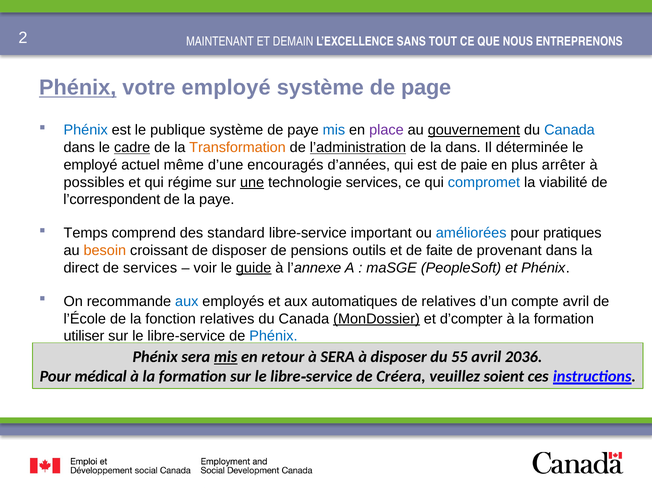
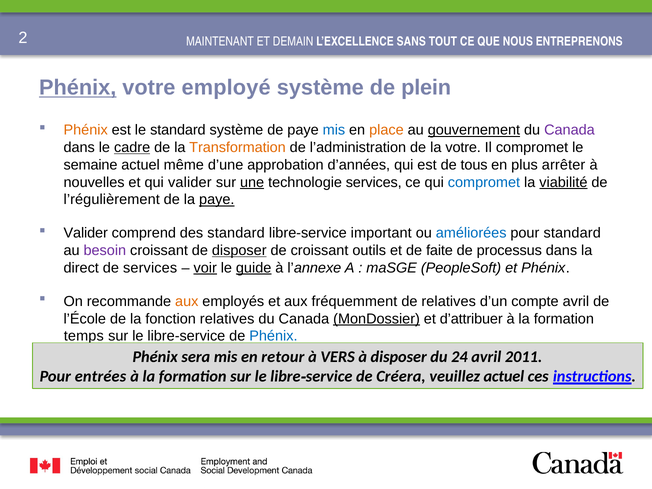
page: page -> plein (426, 88)
Phénix colour: blue -> orange (86, 130)
le publique: publique -> standard (178, 130)
place colour: purple -> orange (386, 130)
Canada colour: blue -> purple (569, 130)
l’administration underline: present -> none (358, 148)
la dans: dans -> votre (463, 148)
Il déterminée: déterminée -> compromet (532, 148)
employé: employé -> semaine (91, 165)
encouragés: encouragés -> approbation (285, 165)
paie: paie -> tous (474, 165)
possibles: possibles -> nouvelles (94, 182)
qui régime: régime -> valider (190, 182)
viabilité underline: none -> present (563, 182)
l’correspondent: l’correspondent -> l’régulièrement (112, 200)
paye underline: none -> present (217, 200)
Temps: Temps -> Valider (86, 233)
pour pratiques: pratiques -> standard (572, 233)
besoin colour: orange -> purple (105, 251)
disposer underline: none -> present (239, 251)
de pensions: pensions -> croissant (320, 251)
provenant: provenant -> processus (509, 251)
voir underline: none -> present (205, 268)
aux colour: blue -> orange (187, 301)
automatiques: automatiques -> fréquemment (354, 301)
d’compter: d’compter -> d’attribuer (471, 319)
utiliser: utiliser -> temps (84, 336)
mis underline: present -> none (226, 357)
à SERA: SERA -> VERS (338, 357)
55: 55 -> 24 (459, 357)
2036: 2036 -> 2011 (524, 357)
médical: médical -> entrées (101, 376)
veuillez soient: soient -> actuel (504, 376)
